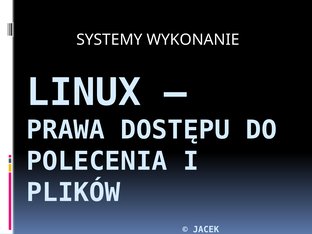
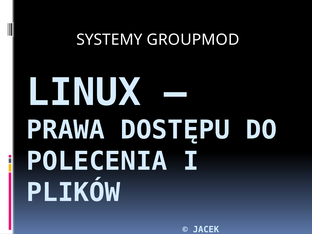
WYKONANIE: WYKONANIE -> GROUPMOD (193, 40)
